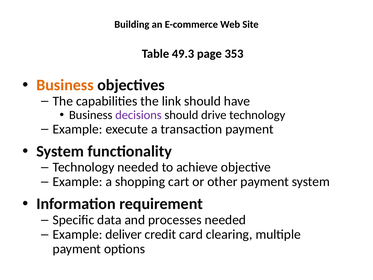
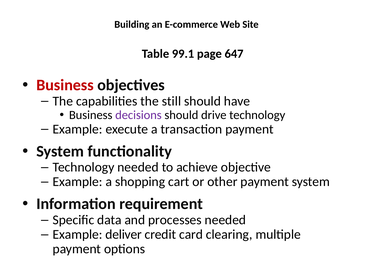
49.3: 49.3 -> 99.1 (183, 54)
353: 353 -> 647 (234, 54)
Business colour: orange -> red (65, 85)
link: link -> still (171, 101)
